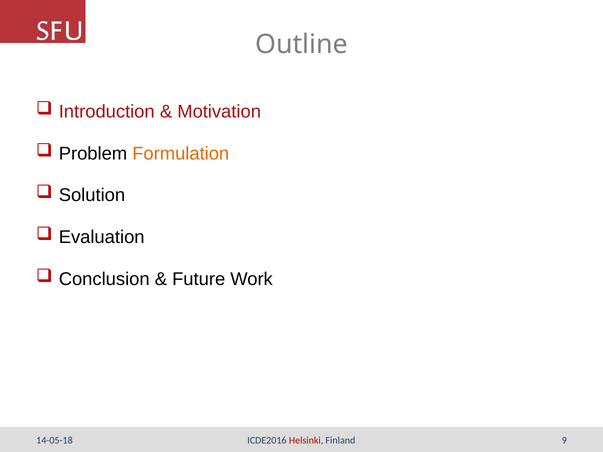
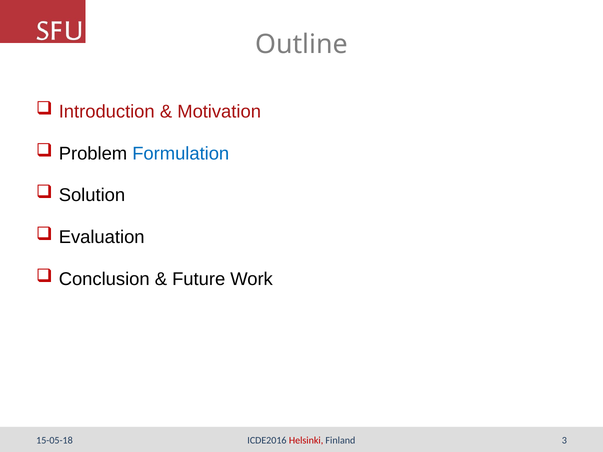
Formulation colour: orange -> blue (181, 154)
9: 9 -> 3 (564, 441)
14-05-18: 14-05-18 -> 15-05-18 (54, 441)
